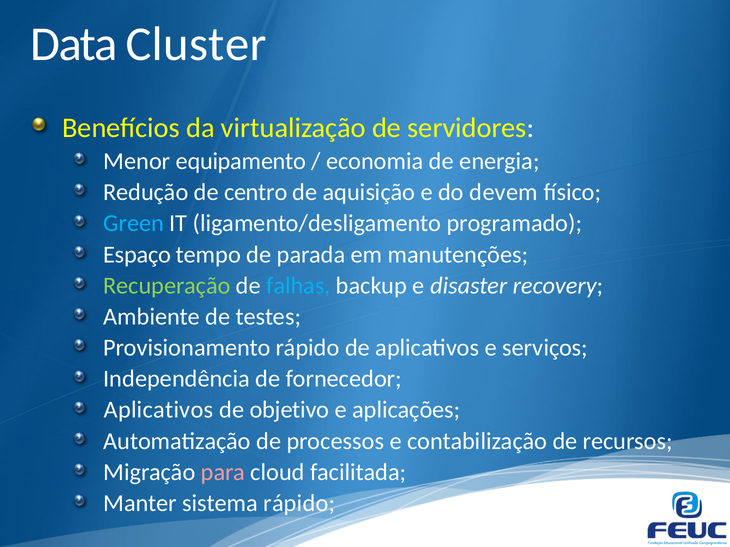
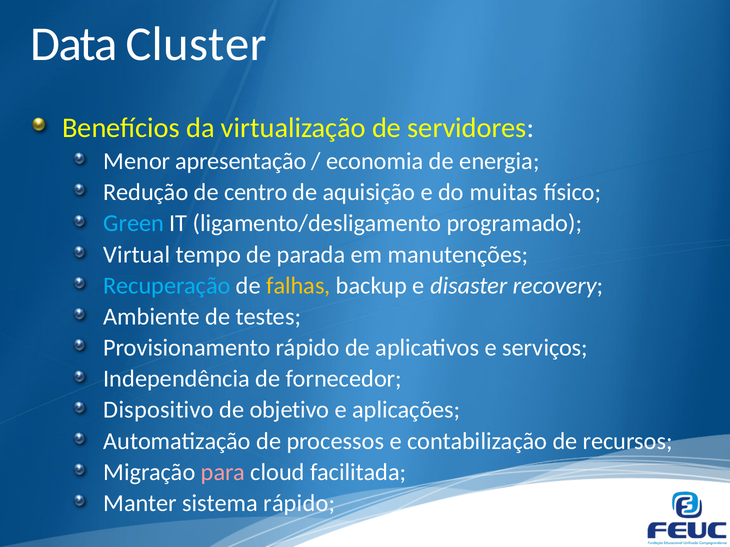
equipamento: equipamento -> apresentação (241, 161)
devem: devem -> muitas (504, 192)
Espaço: Espaço -> Virtual (137, 255)
Recuperação colour: light green -> light blue (167, 286)
falhas colour: light blue -> yellow (298, 286)
Aplicativos: Aplicativos -> Dispositivo (159, 410)
